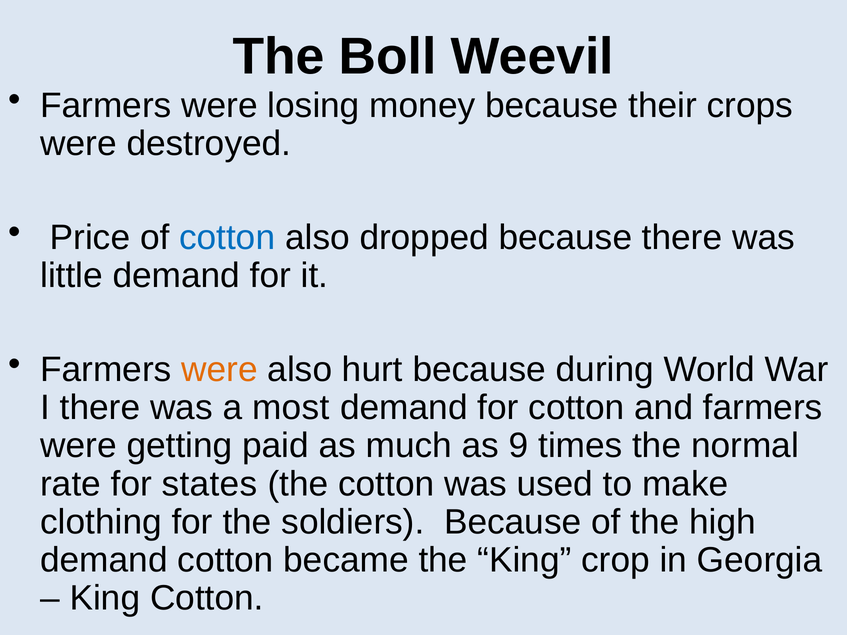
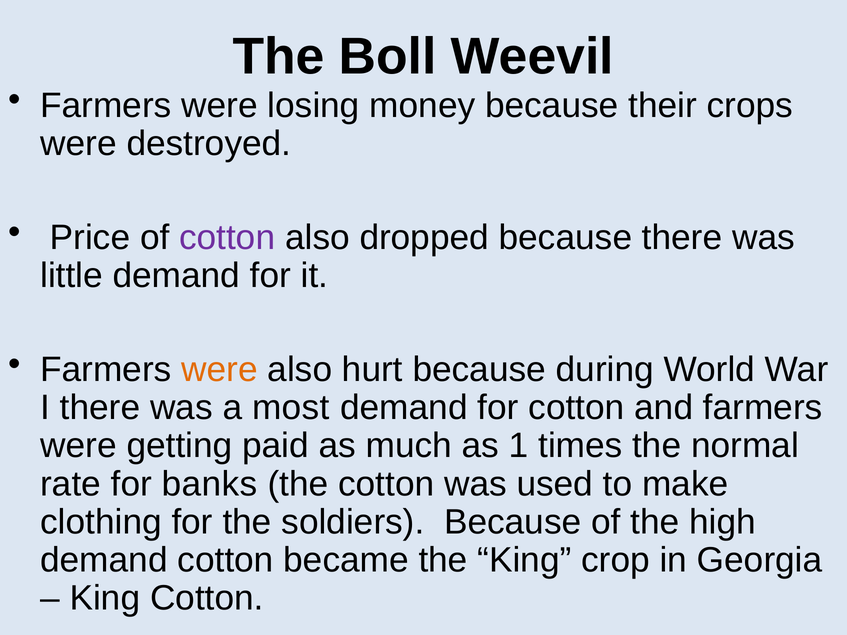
cotton colour: blue -> purple (227, 238)
9: 9 -> 1 (519, 446)
states: states -> banks (210, 484)
